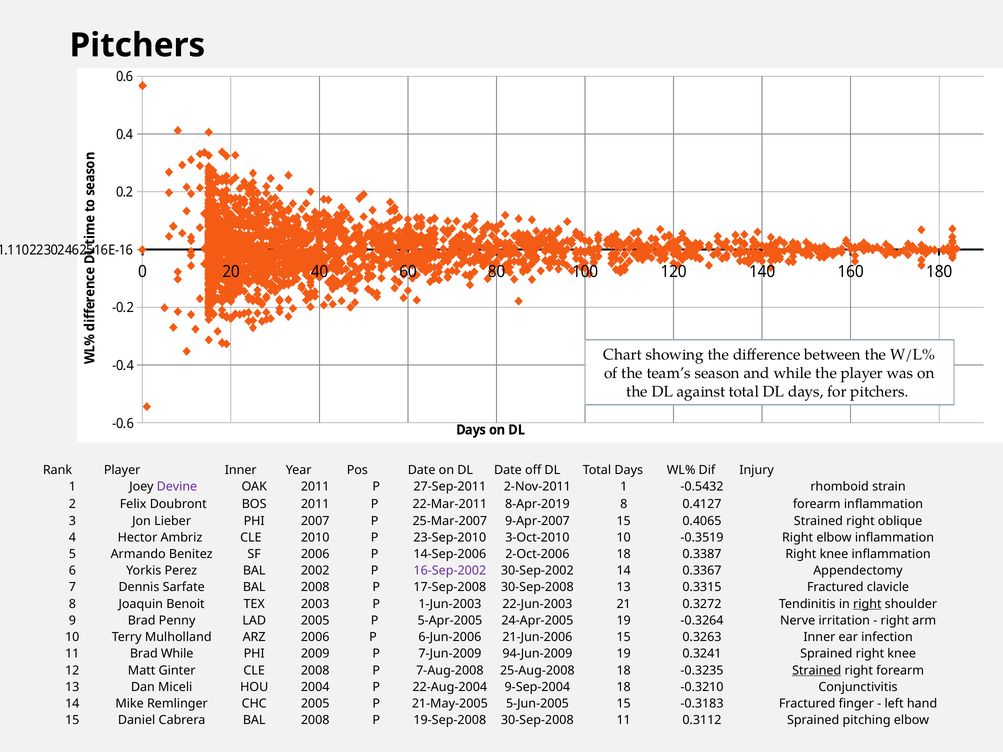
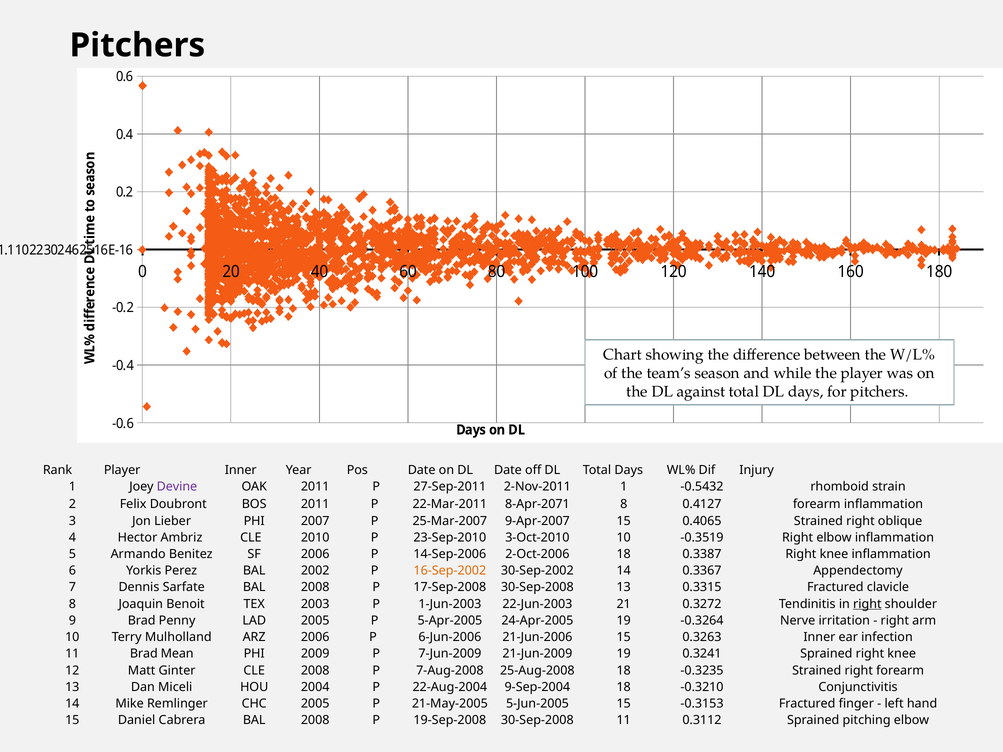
8-Apr-2019: 8-Apr-2019 -> 8-Apr-2071 (537, 504)
16-Sep-2002 colour: purple -> orange (450, 571)
Brad While: While -> Mean (177, 654)
94-Jun-2009: 94-Jun-2009 -> 21-Jun-2009 (537, 654)
Strained underline: present -> none (817, 671)
-0.3183: -0.3183 -> -0.3153 (702, 704)
